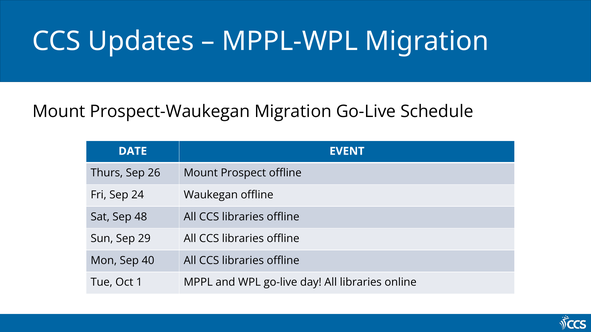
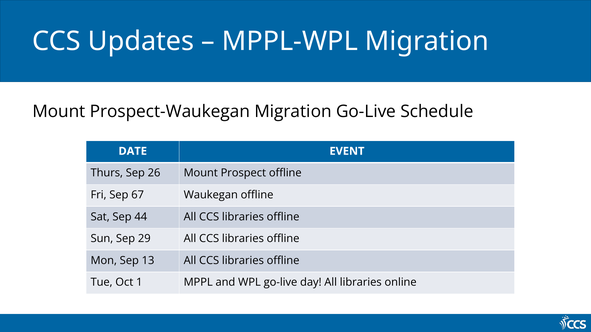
24: 24 -> 67 (138, 195)
48: 48 -> 44 (141, 217)
40: 40 -> 13 (148, 261)
